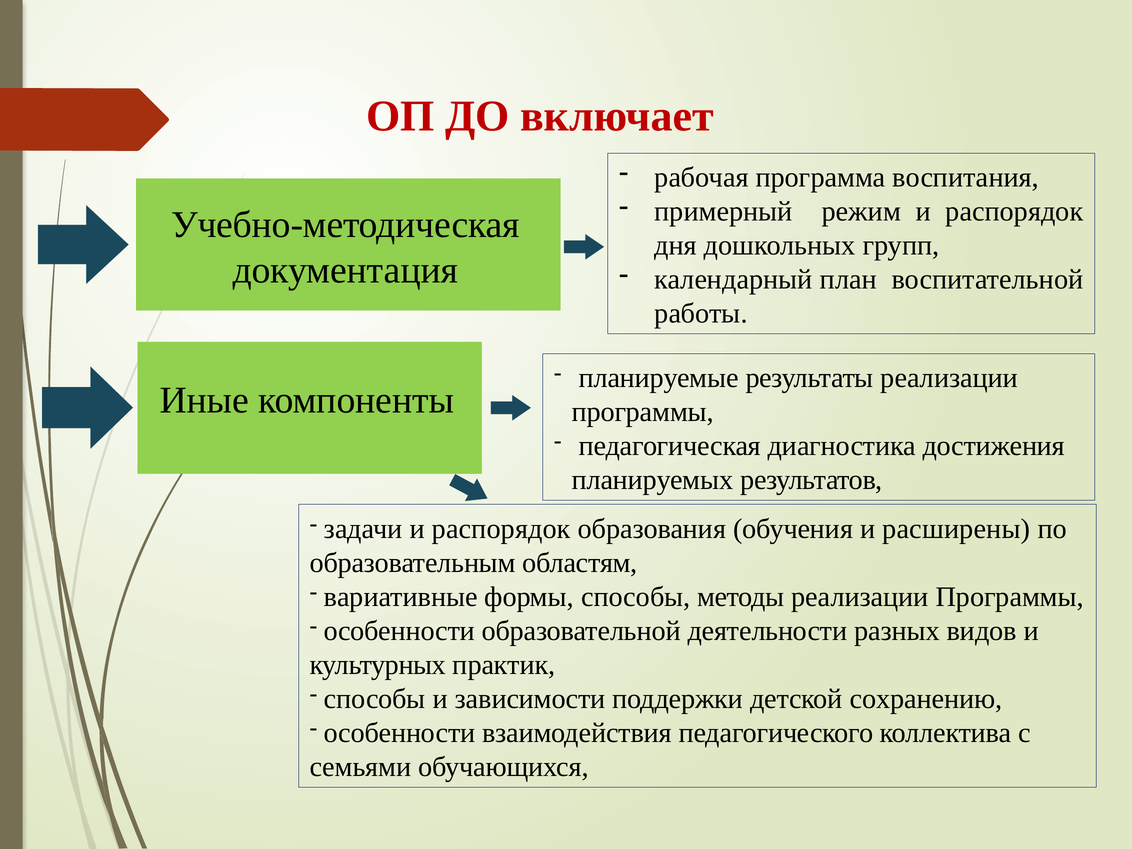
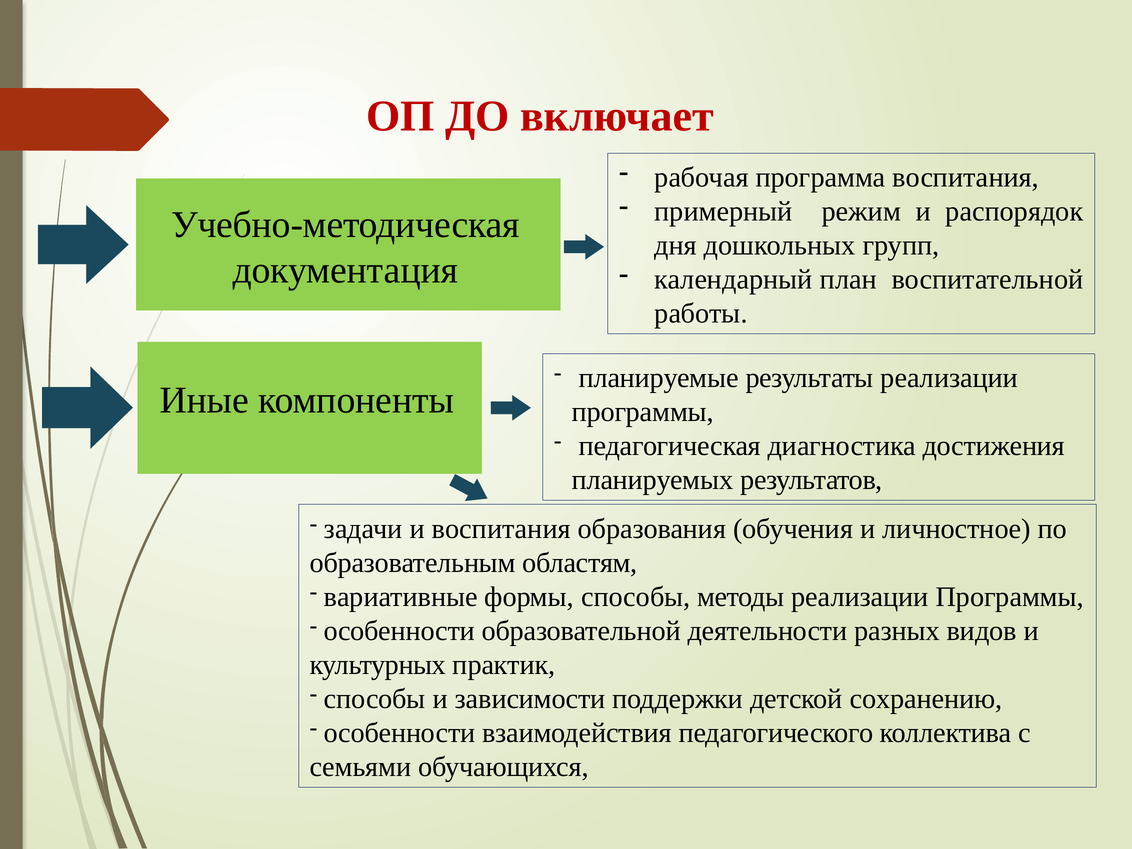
задачи и распорядок: распорядок -> воспитания (501, 529)
расширены: расширены -> личностное (956, 529)
